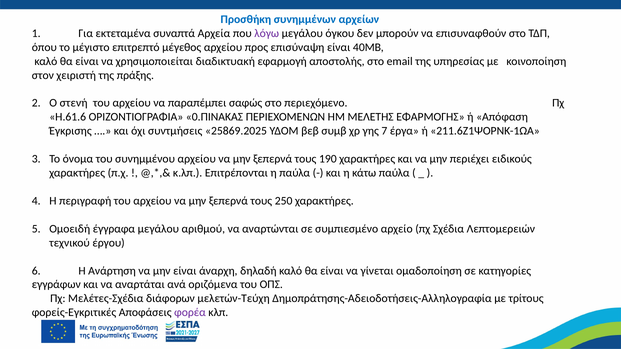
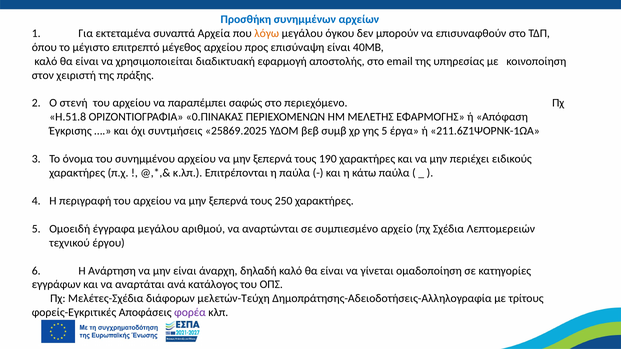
λόγω colour: purple -> orange (267, 33)
Η.61.6: Η.61.6 -> Η.51.8 (68, 117)
γης 7: 7 -> 5 (384, 131)
οριζόμενα: οριζόμενα -> κατάλογος (213, 285)
